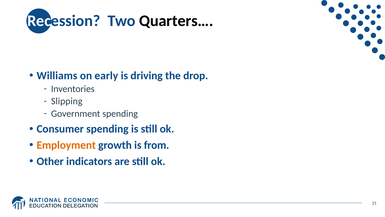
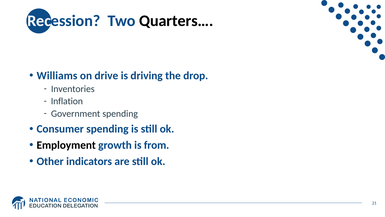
early: early -> drive (106, 75)
Slipping: Slipping -> Inflation (67, 101)
Employment colour: orange -> black (66, 145)
